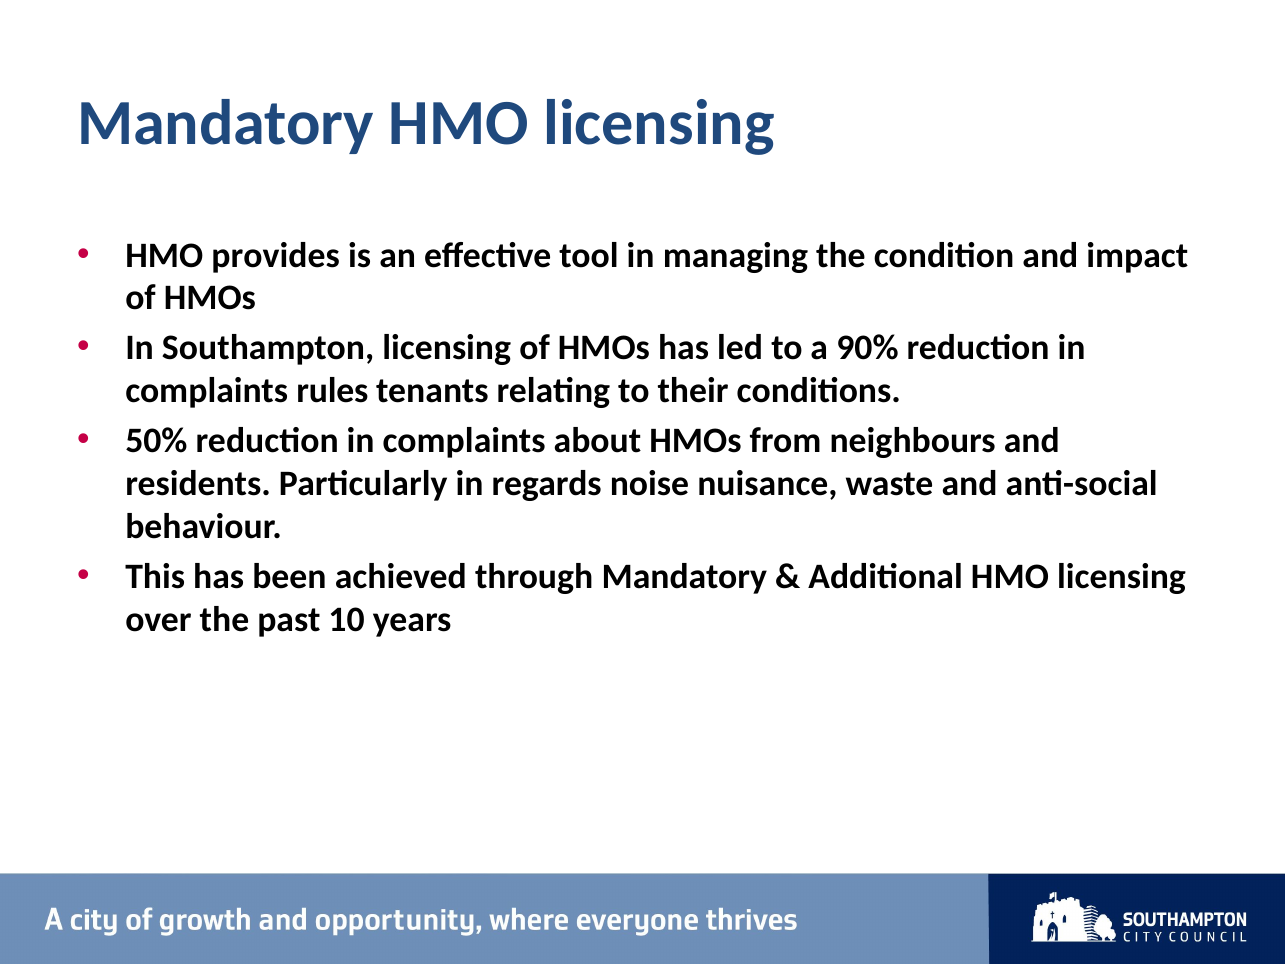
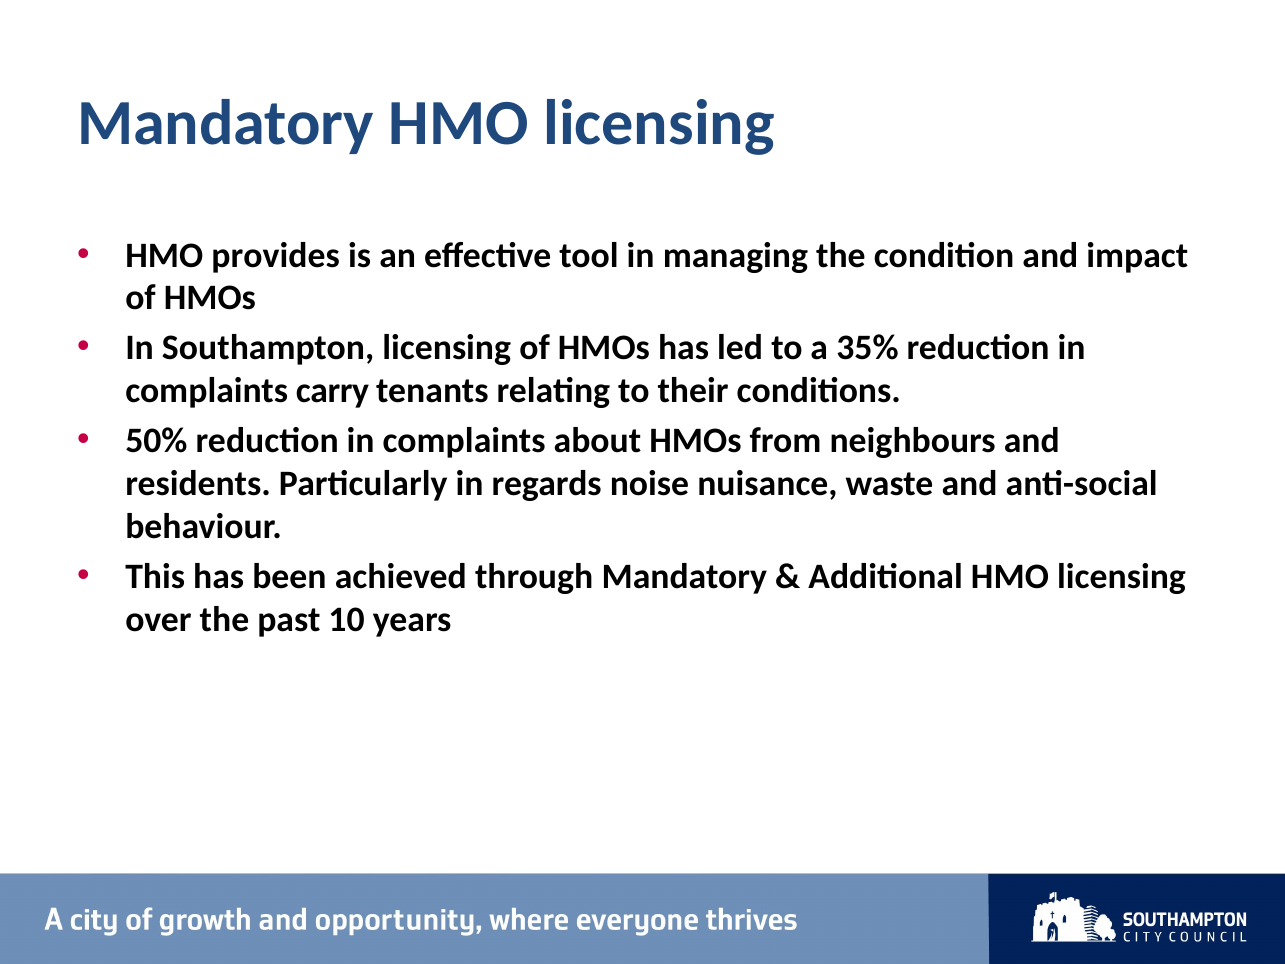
90%: 90% -> 35% (867, 348)
rules: rules -> carry (332, 391)
